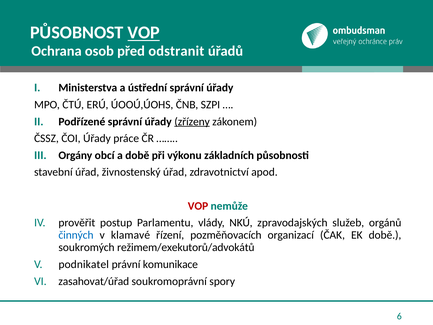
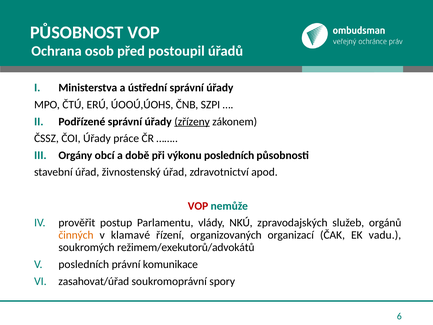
VOP underline: present -> none (144, 33)
odstranit: odstranit -> postoupil (176, 51)
výkonu základních: základních -> posledních (229, 155)
činných colour: blue -> orange (76, 235)
pozměňovacích: pozměňovacích -> organizovaných (226, 235)
EK době: době -> vadu (385, 235)
V podnikatel: podnikatel -> posledních (84, 264)
